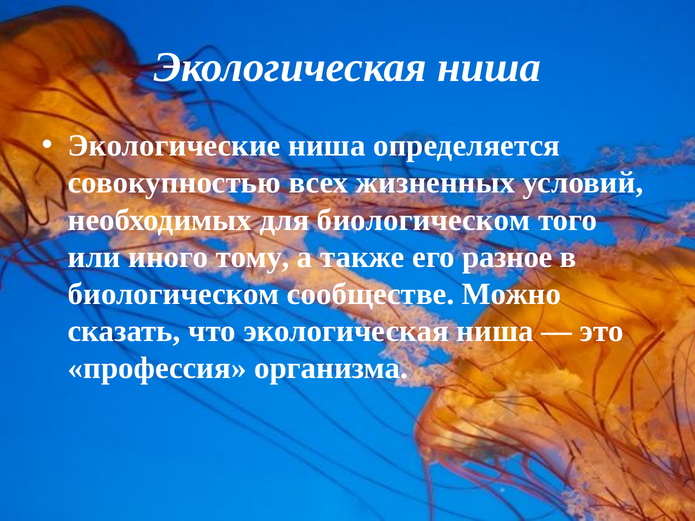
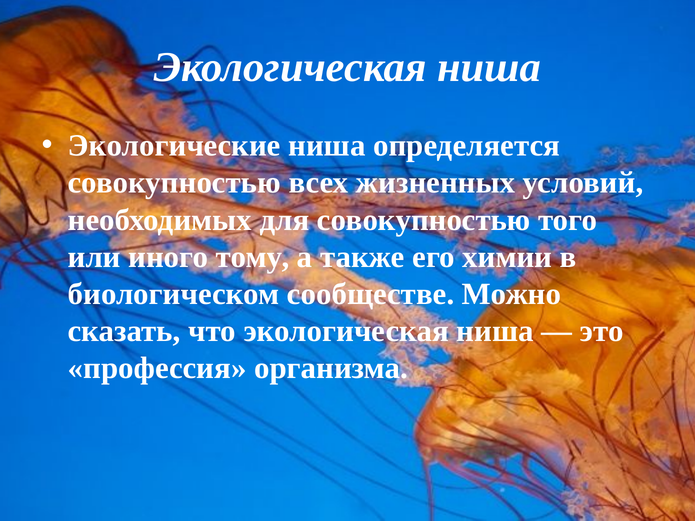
для биологическом: биологическом -> совокупностью (424, 220)
разное: разное -> химии (507, 257)
